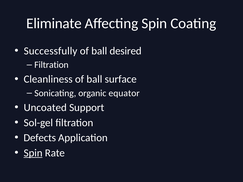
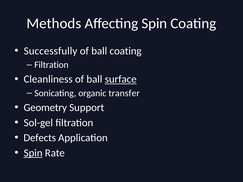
Eliminate: Eliminate -> Methods (54, 24)
ball desired: desired -> coating (126, 51)
surface underline: none -> present (121, 79)
equator: equator -> transfer (124, 93)
Uncoated: Uncoated -> Geometry (45, 108)
